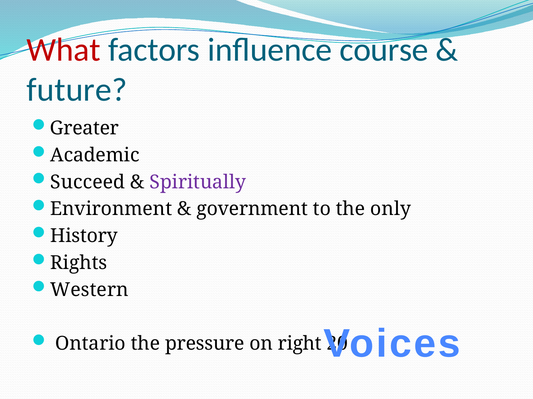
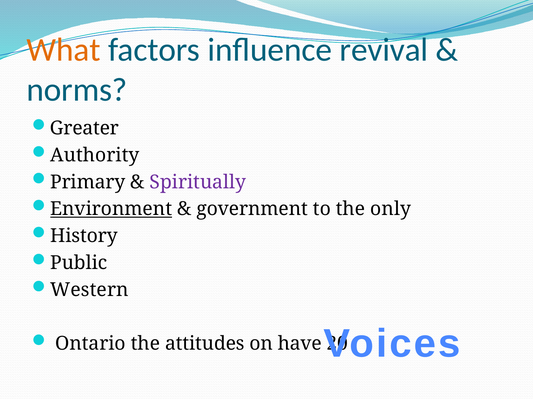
What colour: red -> orange (64, 50)
course: course -> revival (384, 50)
future: future -> norms (77, 90)
Academic: Academic -> Authority (95, 155)
Succeed: Succeed -> Primary (88, 182)
Environment underline: none -> present (111, 209)
Rights: Rights -> Public (79, 263)
pressure: pressure -> attitudes (205, 344)
right: right -> have (300, 344)
